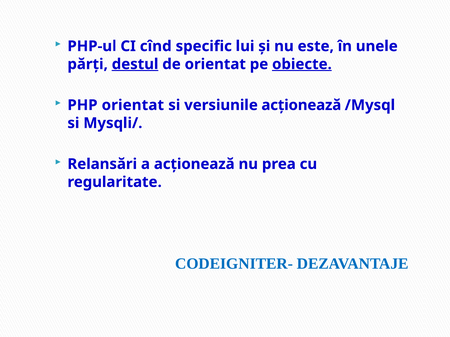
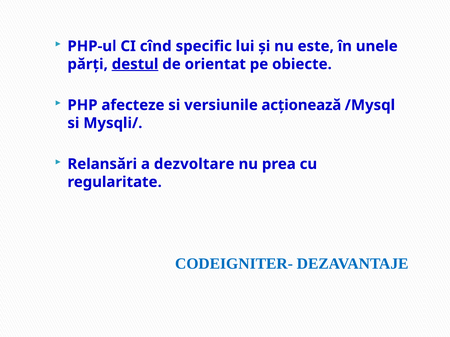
obiecte underline: present -> none (302, 64)
PHP orientat: orientat -> afecteze (133, 105)
a acționează: acționează -> dezvoltare (194, 164)
